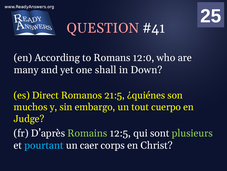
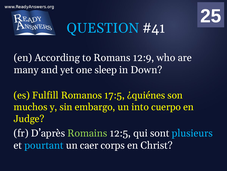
QUESTION colour: pink -> light blue (103, 28)
12:0: 12:0 -> 12:9 (144, 57)
shall: shall -> sleep (106, 70)
Direct: Direct -> Fulfill (45, 95)
21:5: 21:5 -> 17:5 (114, 95)
tout: tout -> into (140, 107)
plusieurs colour: light green -> light blue (192, 133)
